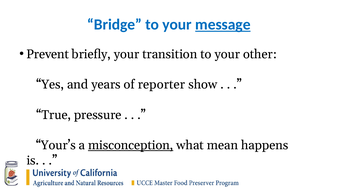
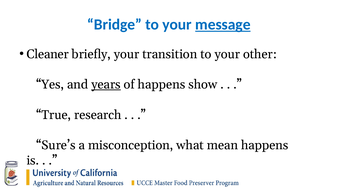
Prevent: Prevent -> Cleaner (48, 54)
years underline: none -> present (106, 85)
of reporter: reporter -> happens (161, 85)
pressure: pressure -> research (98, 115)
Your’s: Your’s -> Sure’s (56, 145)
misconception underline: present -> none (131, 145)
